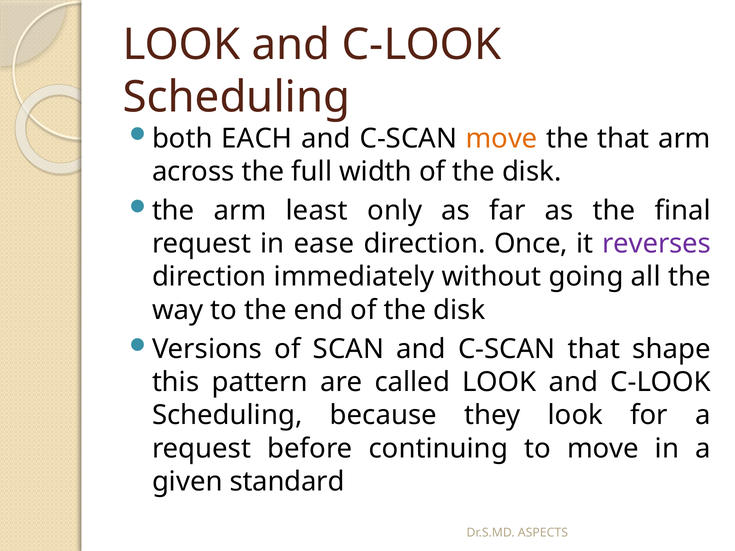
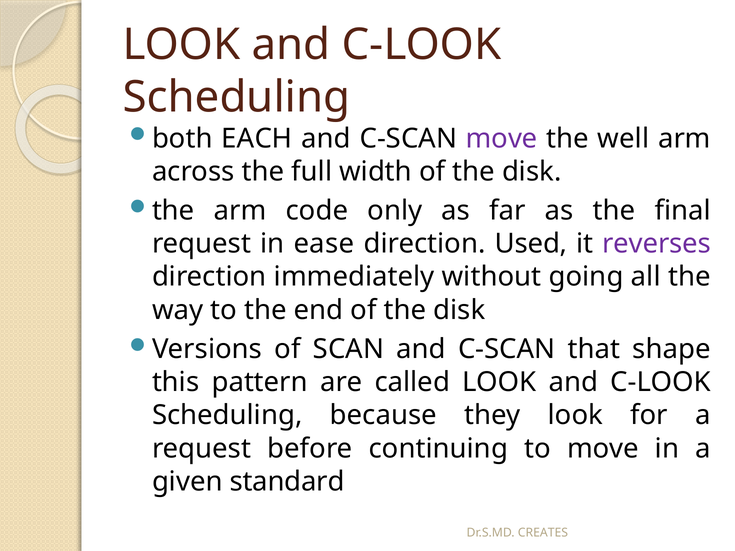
move colour: orange -> purple (502, 138)
the that: that -> well (623, 138)
least: least -> code (317, 211)
Once: Once -> Used (531, 244)
ASPECTS: ASPECTS -> CREATES (543, 533)
